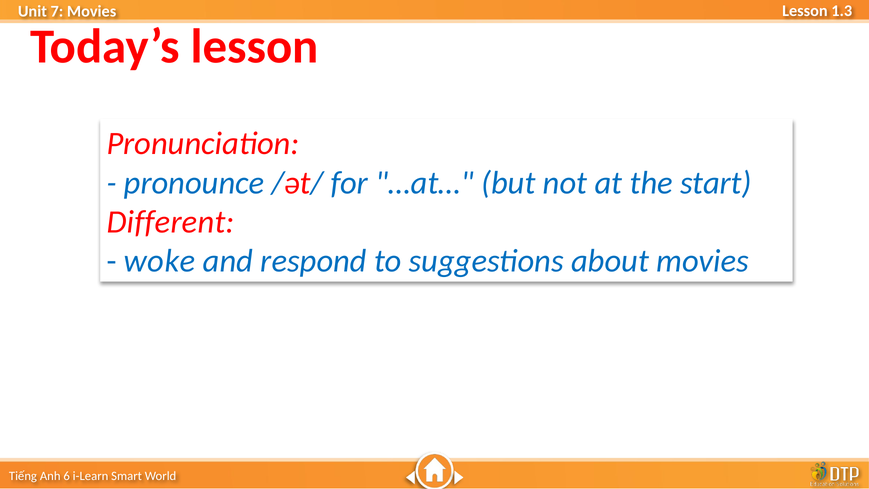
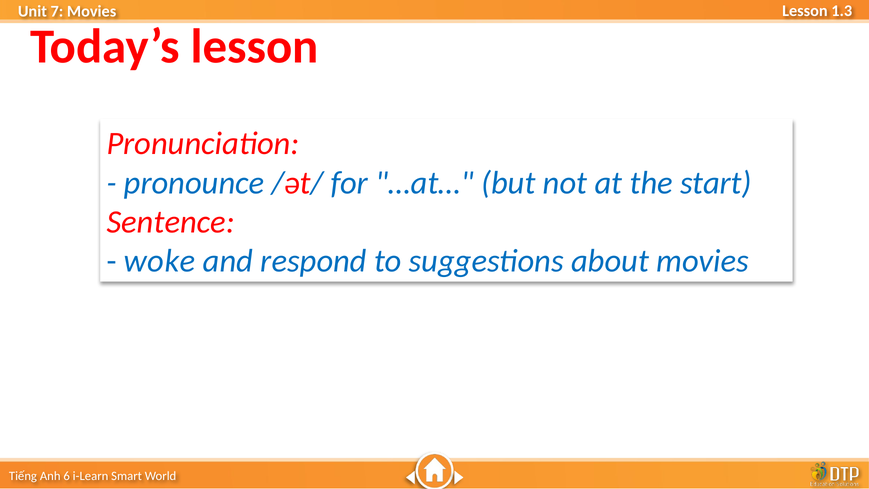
Different: Different -> Sentence (171, 222)
